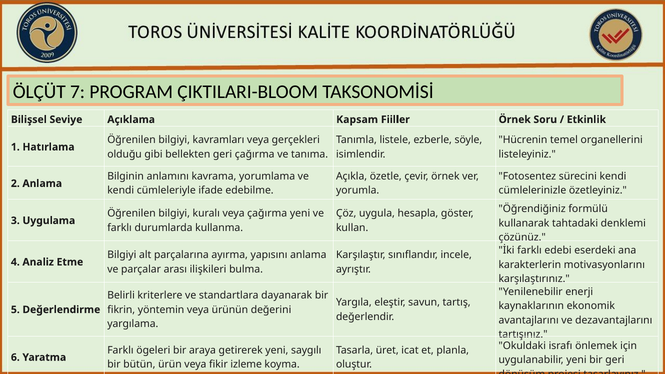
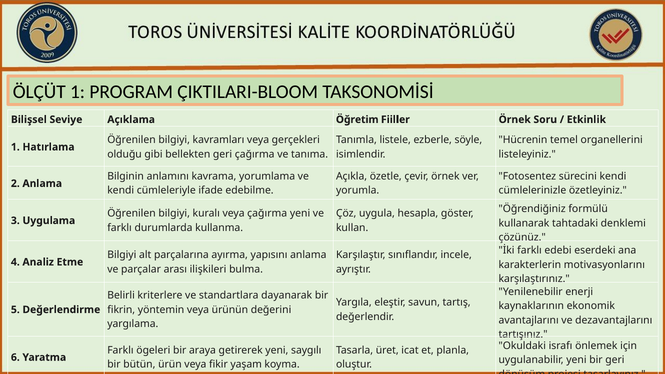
ÖLÇÜT 7: 7 -> 1 (78, 92)
Kapsam: Kapsam -> Öğretim (357, 120)
izleme: izleme -> yaşam (246, 365)
